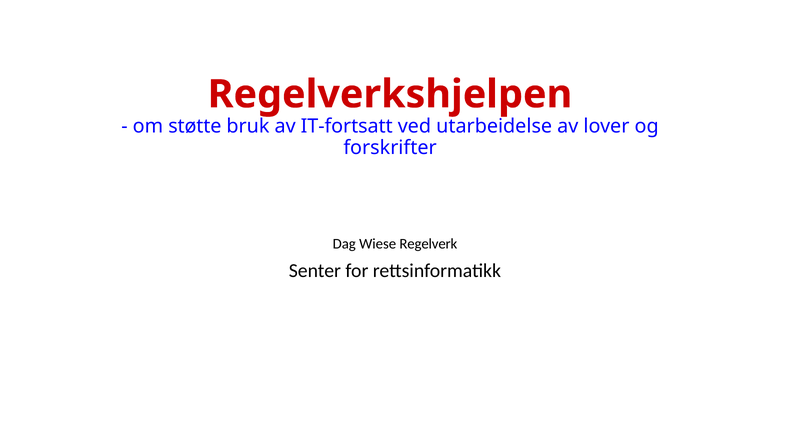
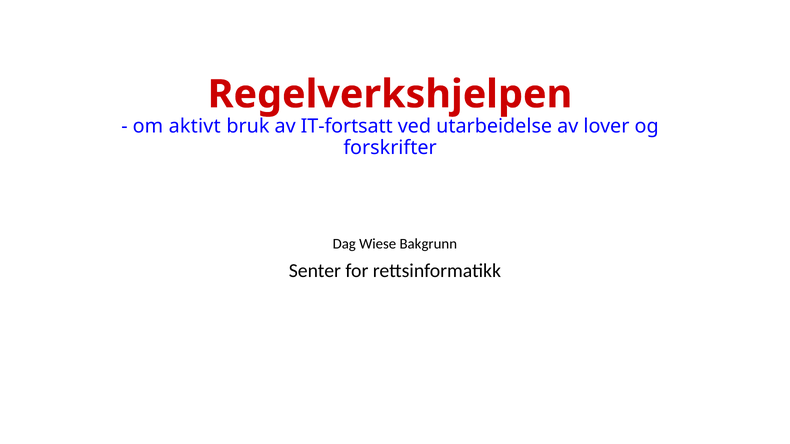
støtte: støtte -> aktivt (195, 127)
Regelverk: Regelverk -> Bakgrunn (428, 244)
